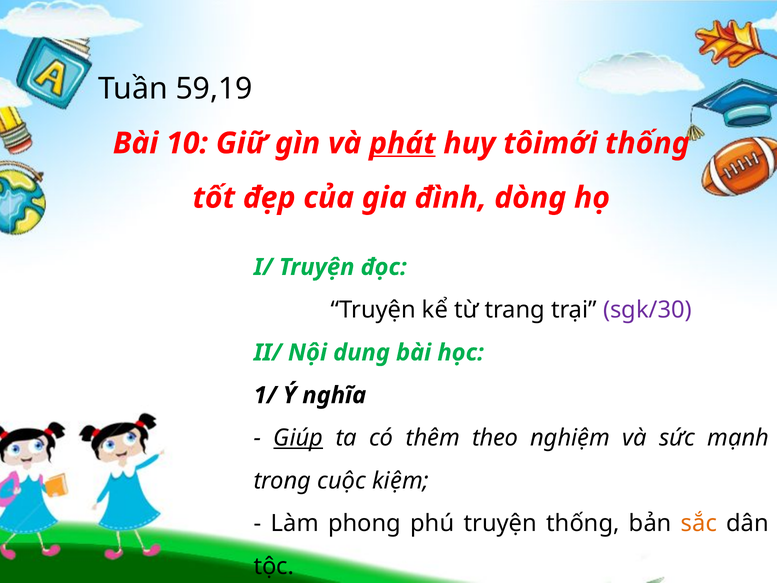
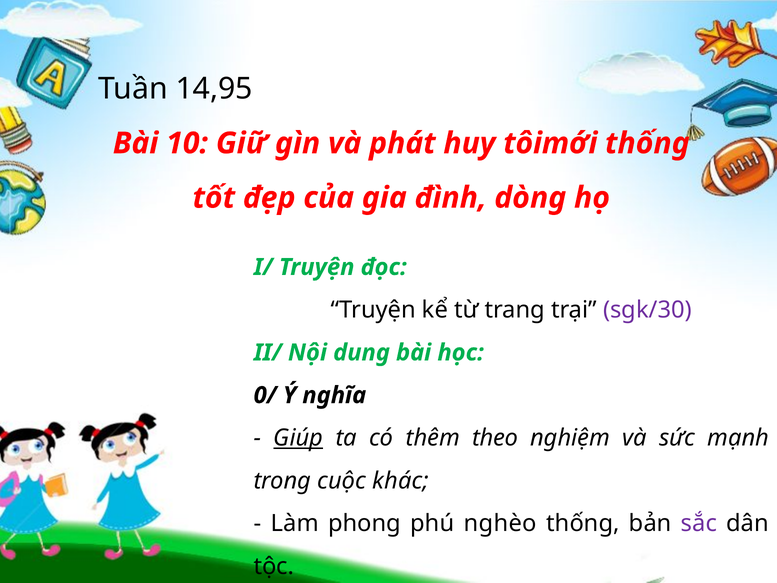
59,19: 59,19 -> 14,95 (214, 89)
phát underline: present -> none (402, 143)
1/: 1/ -> 0/ (265, 395)
kiệm: kiệm -> khác (400, 481)
phú truyện: truyện -> nghèo (500, 523)
sắc colour: orange -> purple (699, 523)
